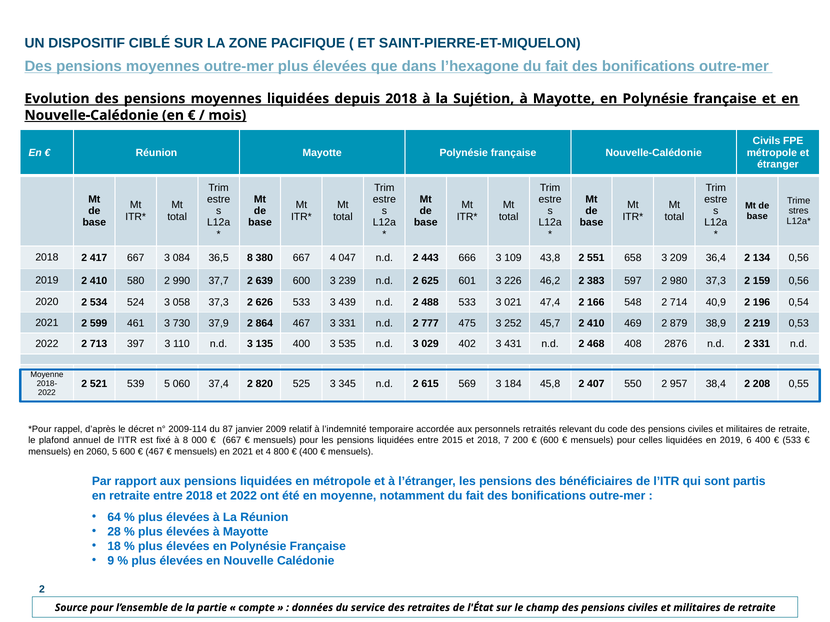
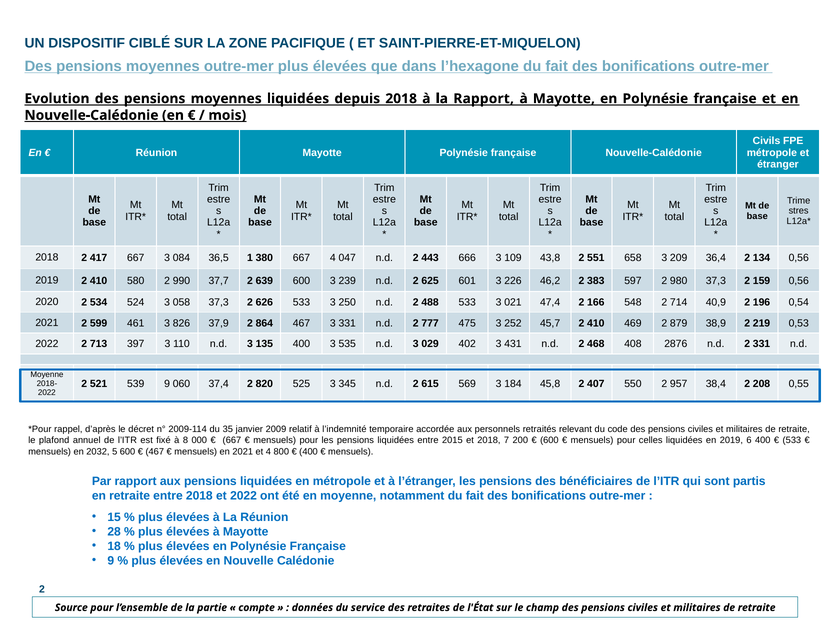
la Sujétion: Sujétion -> Rapport (484, 99)
36,5 8: 8 -> 1 (250, 258)
439: 439 -> 250 (347, 303)
730: 730 -> 826 (181, 323)
539 5: 5 -> 9 (167, 384)
87: 87 -> 35 (228, 430)
2060: 2060 -> 2032 (98, 452)
64: 64 -> 15 (114, 517)
